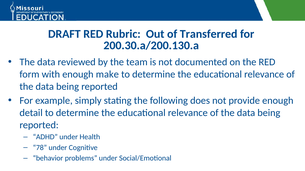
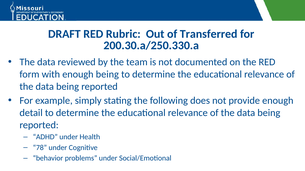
200.30.a/200.130.a: 200.30.a/200.130.a -> 200.30.a/250.330.a (151, 46)
enough make: make -> being (107, 75)
